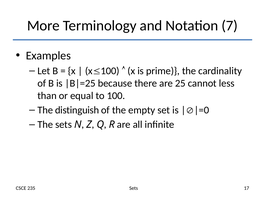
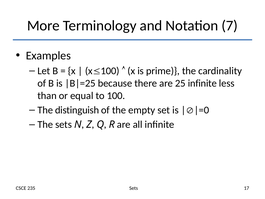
25 cannot: cannot -> infinite (202, 83)
